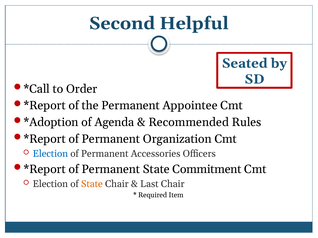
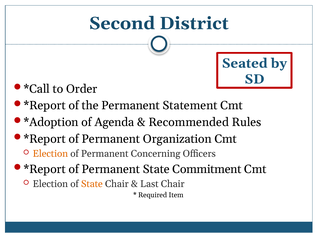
Helpful: Helpful -> District (194, 23)
Appointee: Appointee -> Statement (190, 106)
Election colour: blue -> orange (50, 154)
Accessories: Accessories -> Concerning (156, 154)
